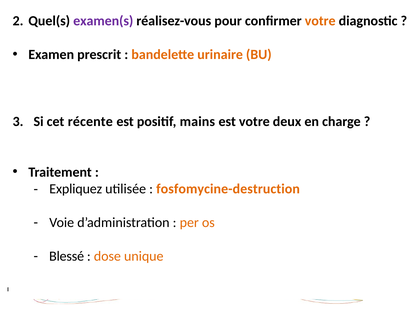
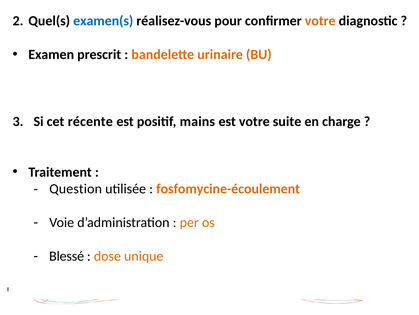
examen(s colour: purple -> blue (103, 21)
deux: deux -> suite (287, 121)
Expliquez: Expliquez -> Question (76, 188)
fosfomycine-destruction: fosfomycine-destruction -> fosfomycine-écoulement (228, 188)
